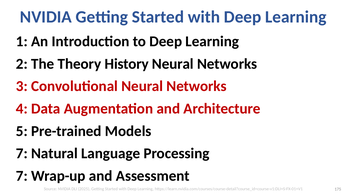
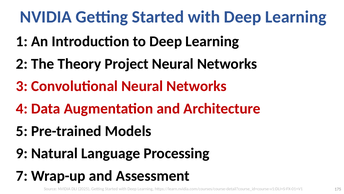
History: History -> Project (127, 64)
7: 7 -> 9 (22, 153)
